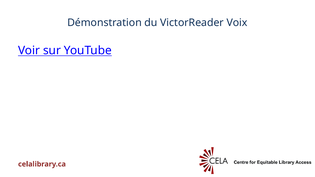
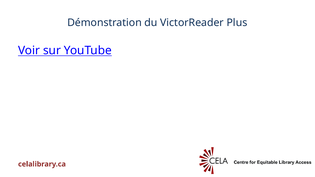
Voix: Voix -> Plus (237, 23)
